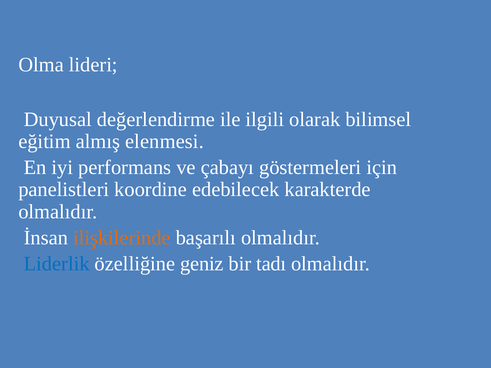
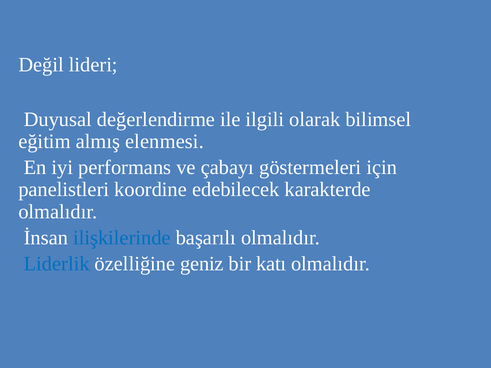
Olma: Olma -> Değil (41, 65)
ilişkilerinde colour: orange -> blue (122, 238)
tadı: tadı -> katı (271, 264)
